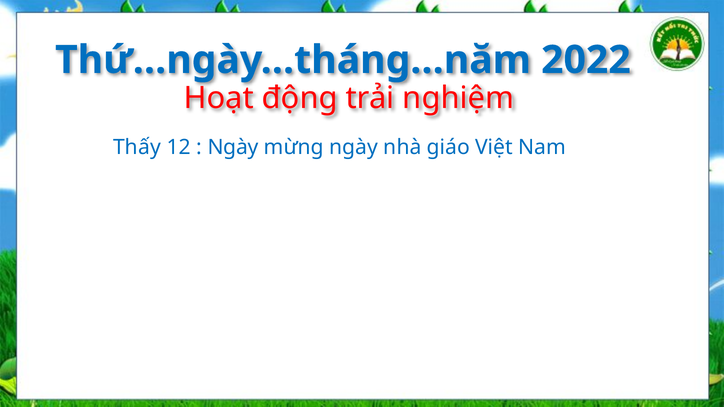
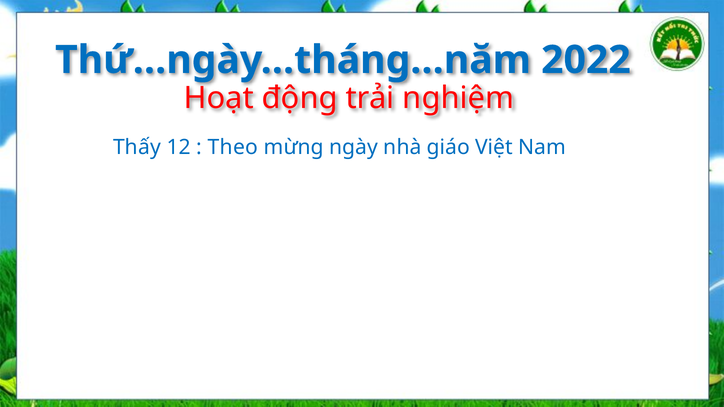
Ngày: Ngày -> Theo (233, 147)
